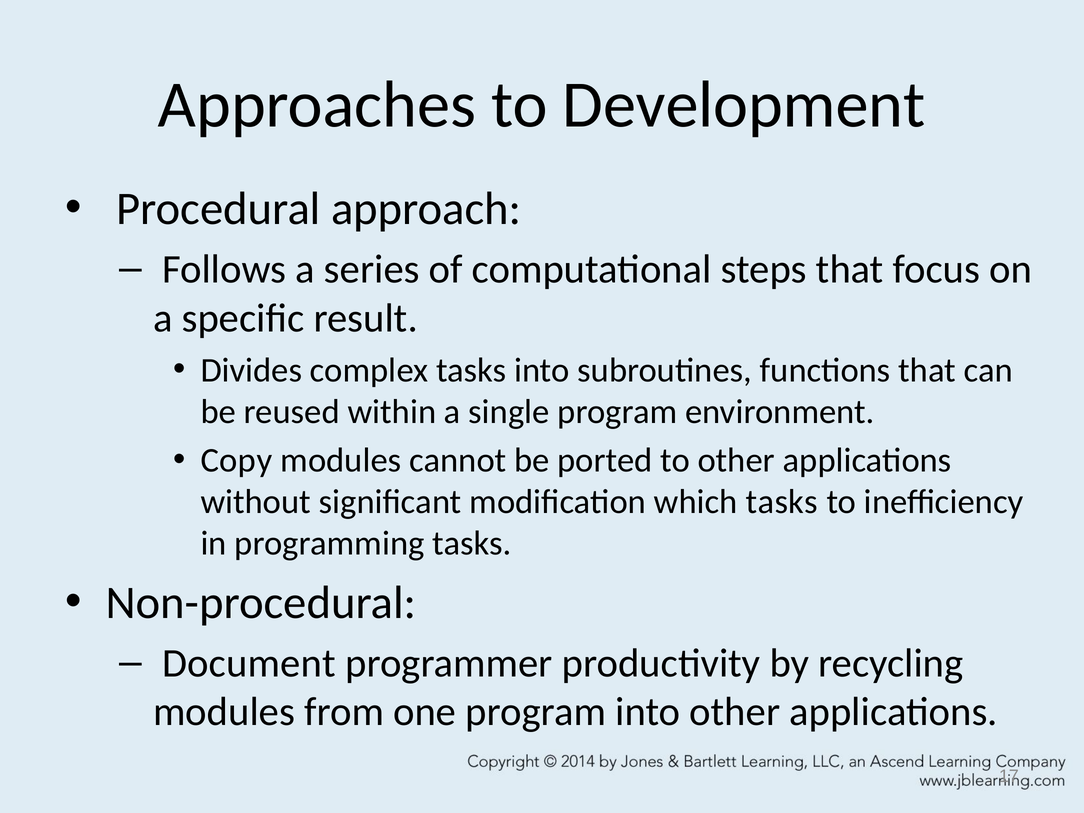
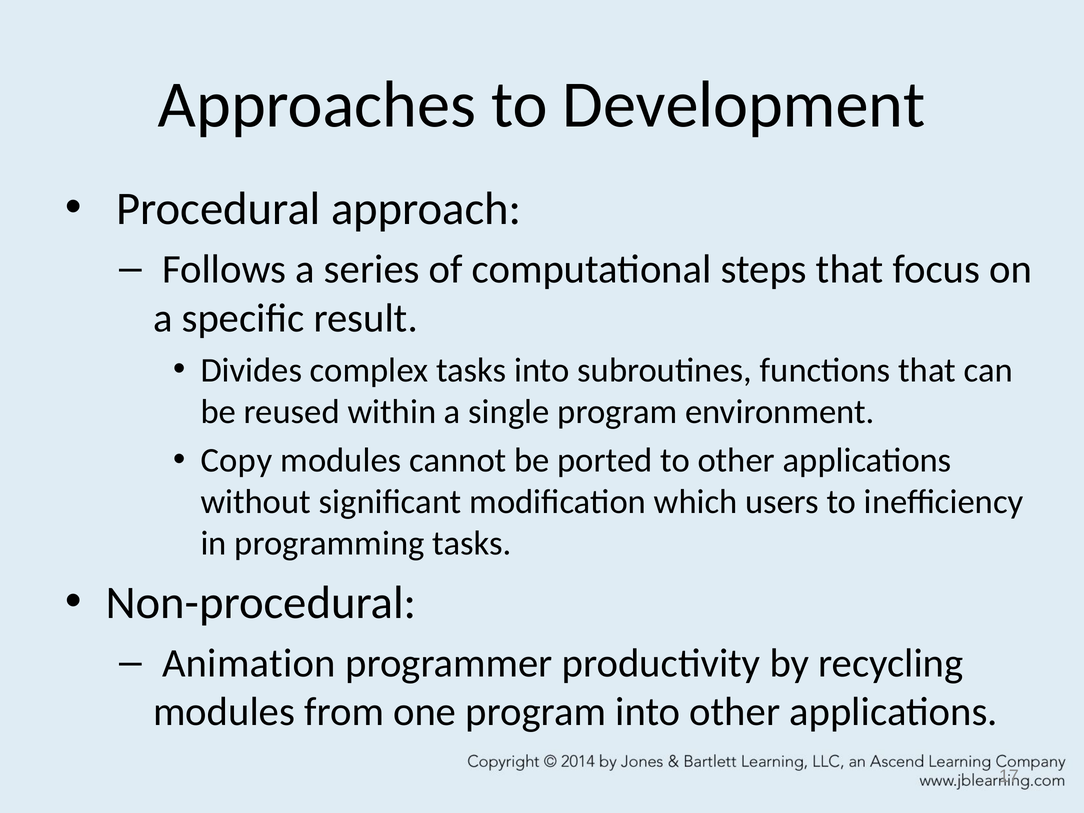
which tasks: tasks -> users (782, 502)
Document: Document -> Animation (249, 663)
